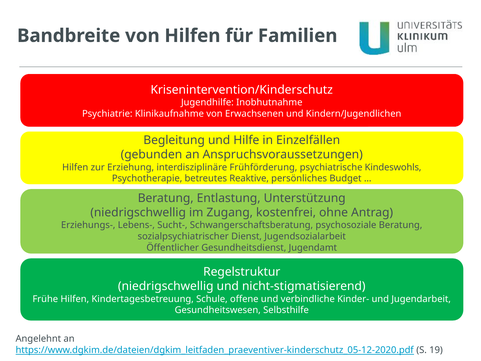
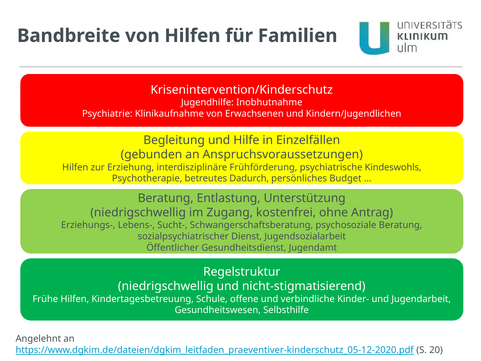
Reaktive: Reaktive -> Dadurch (249, 178)
19: 19 -> 20 (436, 350)
